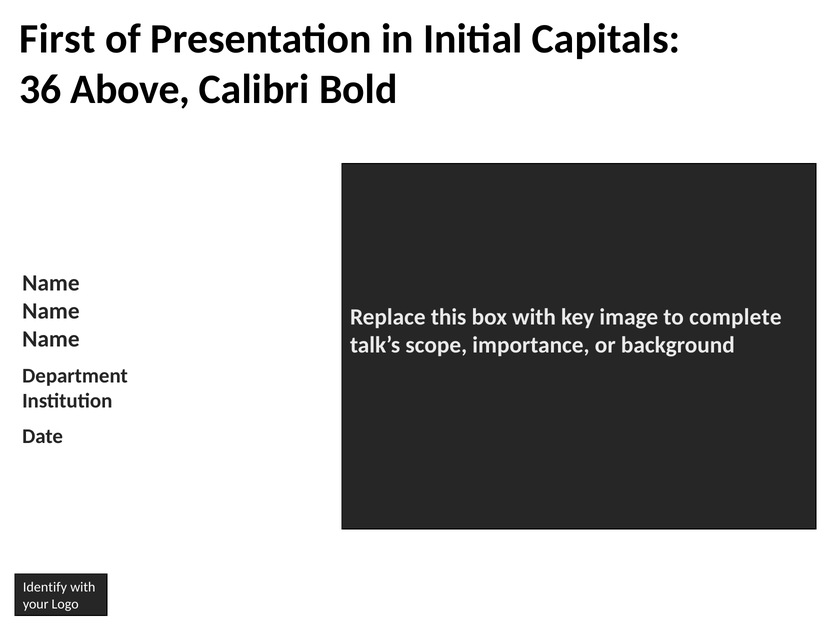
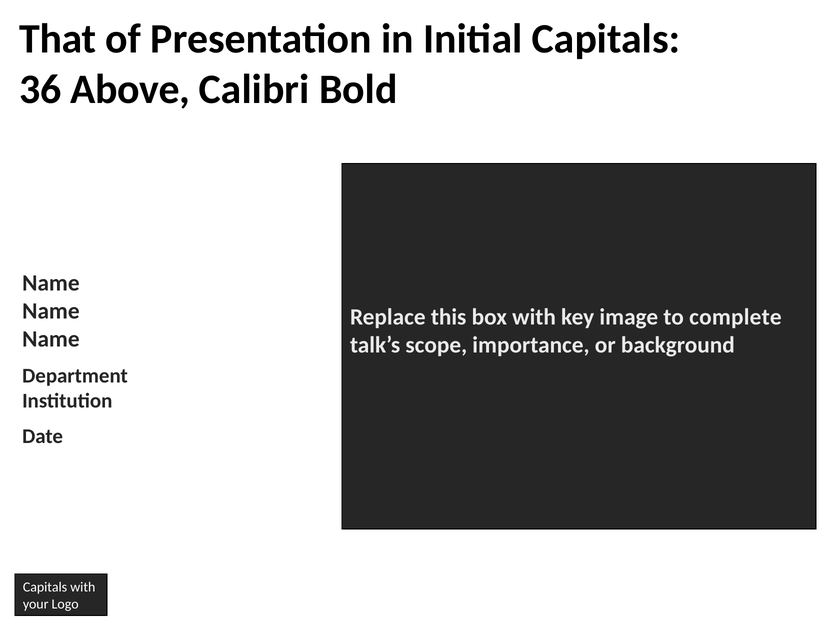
First: First -> That (58, 39)
Identify: Identify -> Capitals (45, 587)
